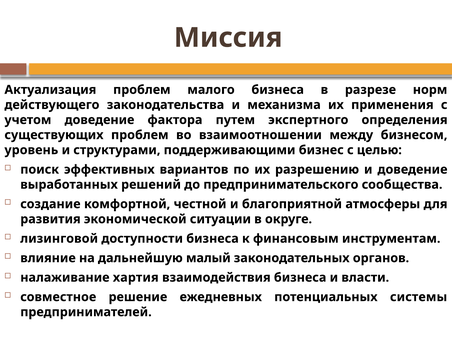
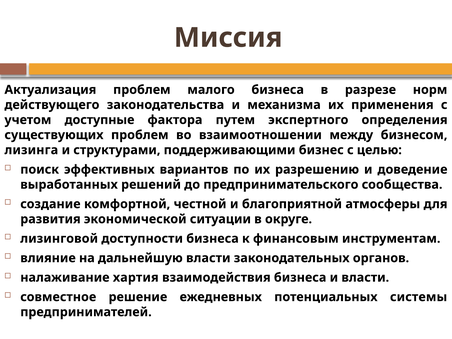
учетом доведение: доведение -> доступные (100, 120)
уровень: уровень -> лизинга (31, 150)
дальнейшую малый: малый -> власти (208, 258)
